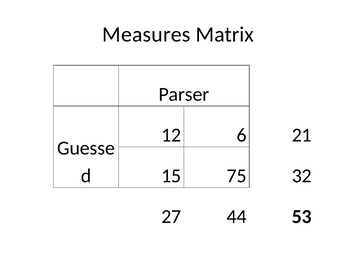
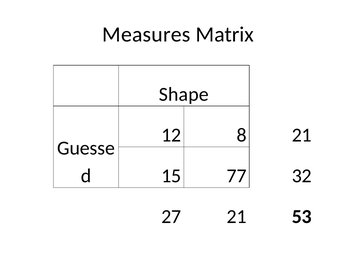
Parser: Parser -> Shape (184, 94)
6: 6 -> 8 (242, 135)
75: 75 -> 77 (237, 176)
27 44: 44 -> 21 (237, 217)
